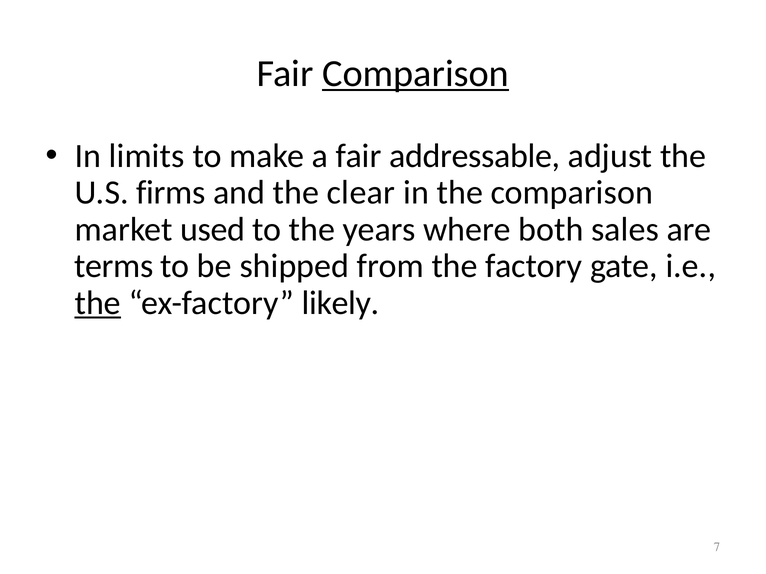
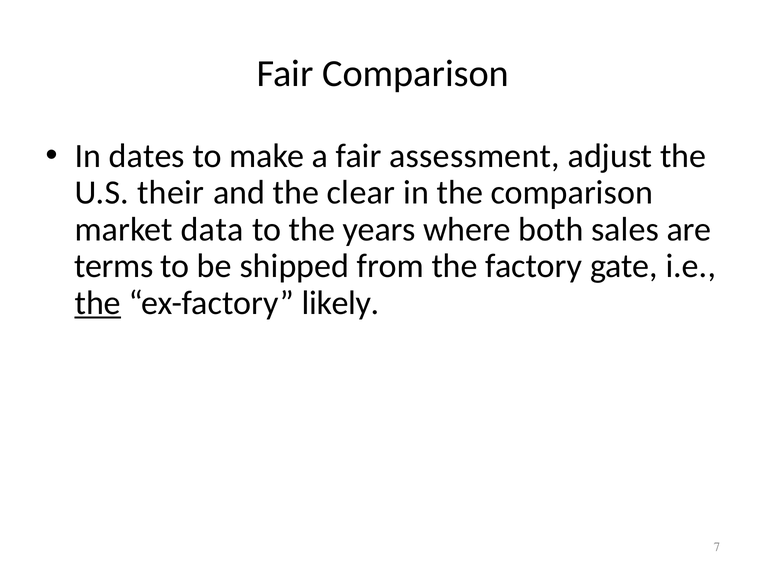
Comparison underline: present -> none (416, 74)
limits: limits -> dates (147, 156)
addressable: addressable -> assessment (475, 156)
firms: firms -> their (171, 193)
used: used -> data (212, 230)
